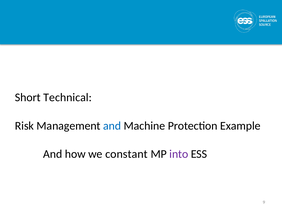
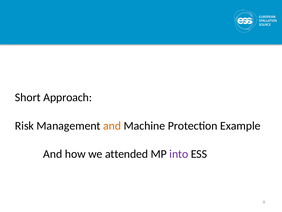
Technical: Technical -> Approach (68, 97)
and colour: blue -> orange (112, 125)
constant: constant -> attended (127, 154)
